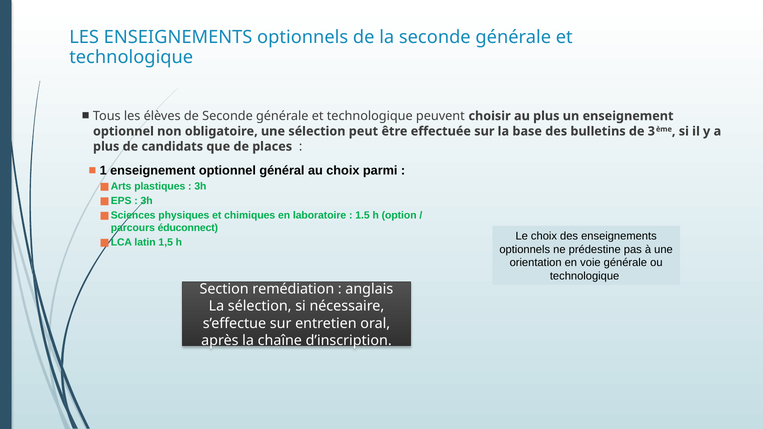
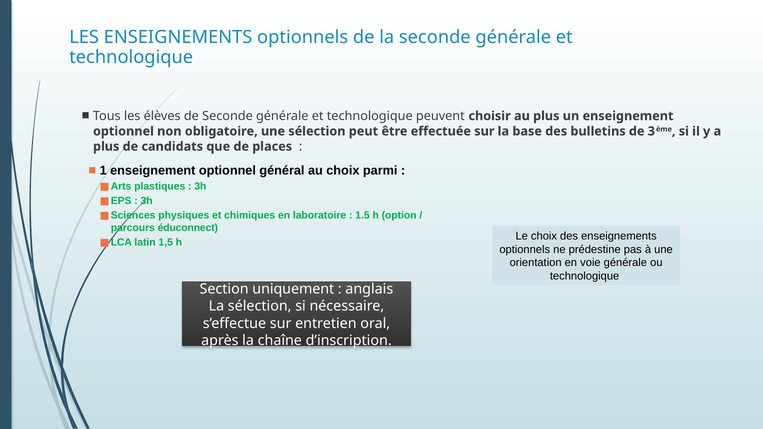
remédiation: remédiation -> uniquement (293, 289)
